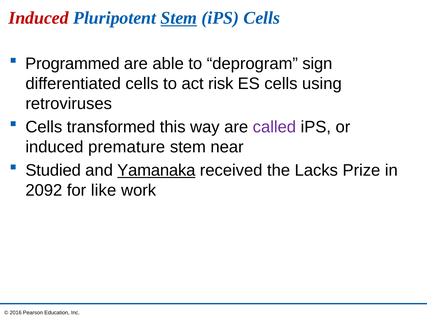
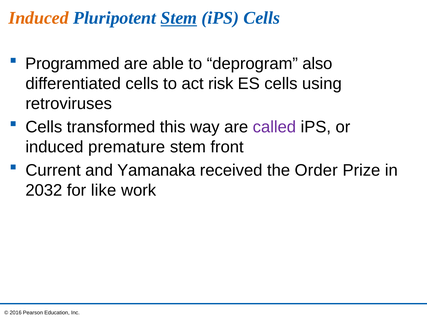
Induced colour: red -> orange (39, 18)
sign: sign -> also (317, 64)
near: near -> front (227, 147)
Studied: Studied -> Current (53, 170)
Yamanaka underline: present -> none (156, 170)
Lacks: Lacks -> Order (316, 170)
2092: 2092 -> 2032 (44, 190)
